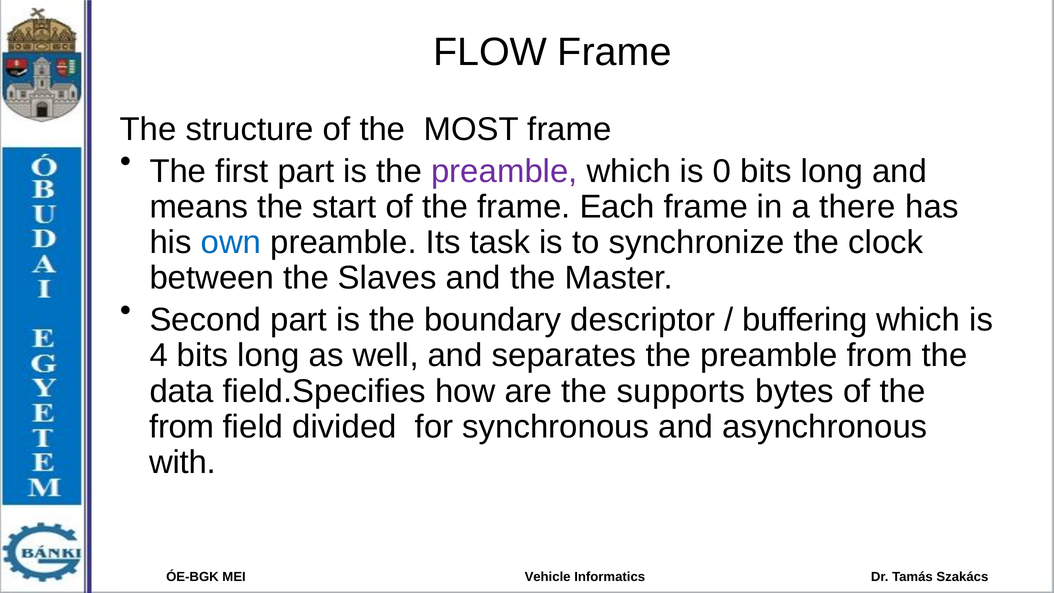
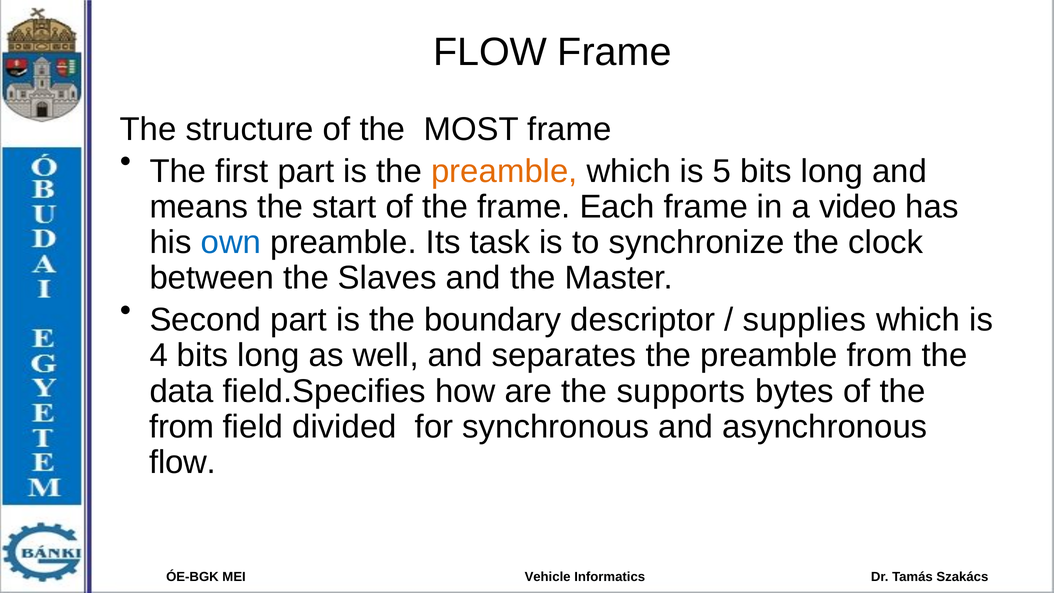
preamble colour: purple -> orange (504, 171)
0: 0 -> 5 (722, 171)
there: there -> video (858, 207)
buffering: buffering -> supplies (805, 320)
with: with -> flow (183, 462)
